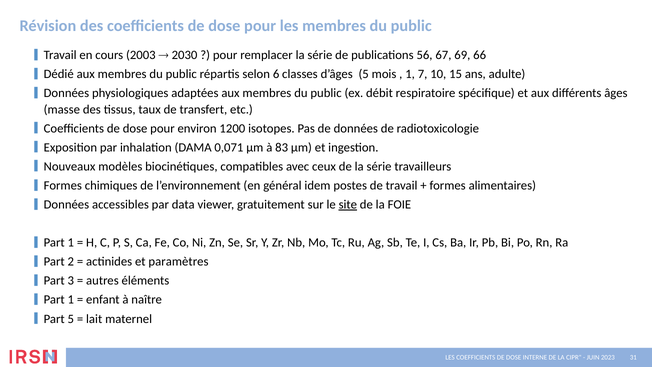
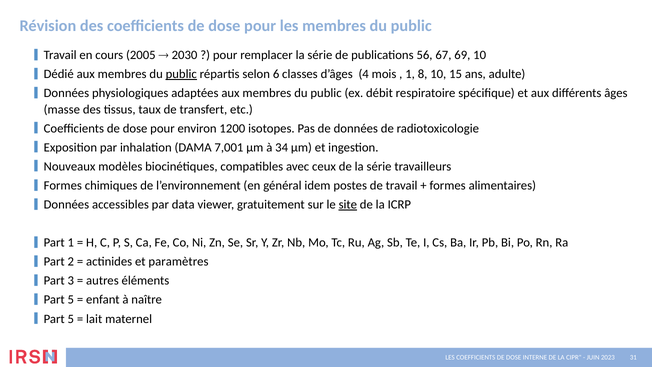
2003: 2003 -> 2005 (141, 55)
69 66: 66 -> 10 (480, 55)
public underline: none -> present (181, 74)
d’âges 5: 5 -> 4 (364, 74)
7: 7 -> 8 (423, 74)
0,071: 0,071 -> 7,001 (229, 147)
83: 83 -> 34 (282, 147)
FOIE: FOIE -> ICRP (399, 204)
1: 1 -> 5 (71, 300)
